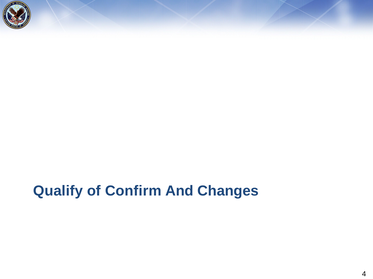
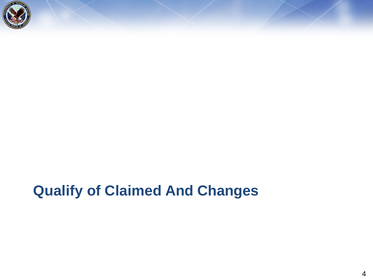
Confirm: Confirm -> Claimed (133, 191)
